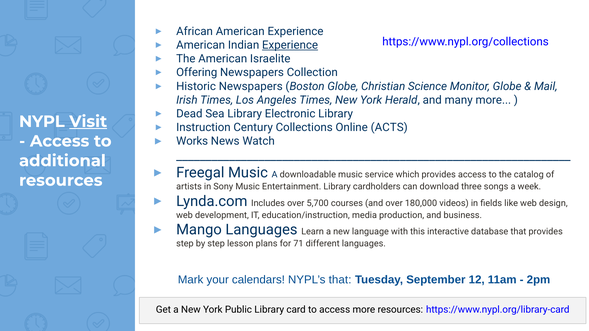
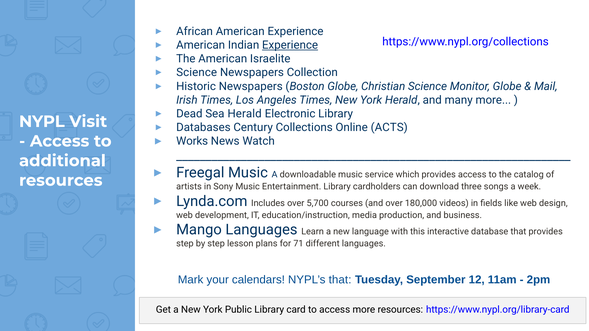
Offering: Offering -> Science (197, 73)
Sea Library: Library -> Herald (245, 114)
Visit underline: present -> none (88, 122)
Instruction: Instruction -> Databases (203, 128)
